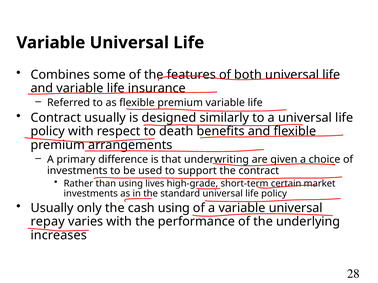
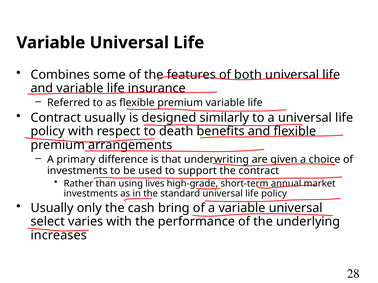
certain: certain -> annual (286, 184)
cash using: using -> bring (174, 208)
repay: repay -> select (48, 222)
